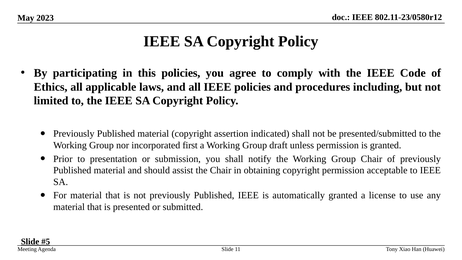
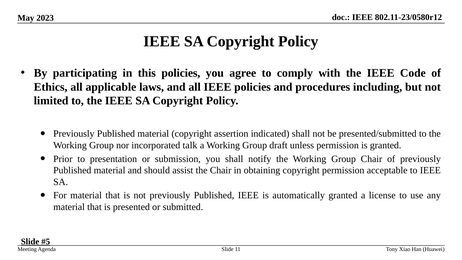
first: first -> talk (190, 145)
